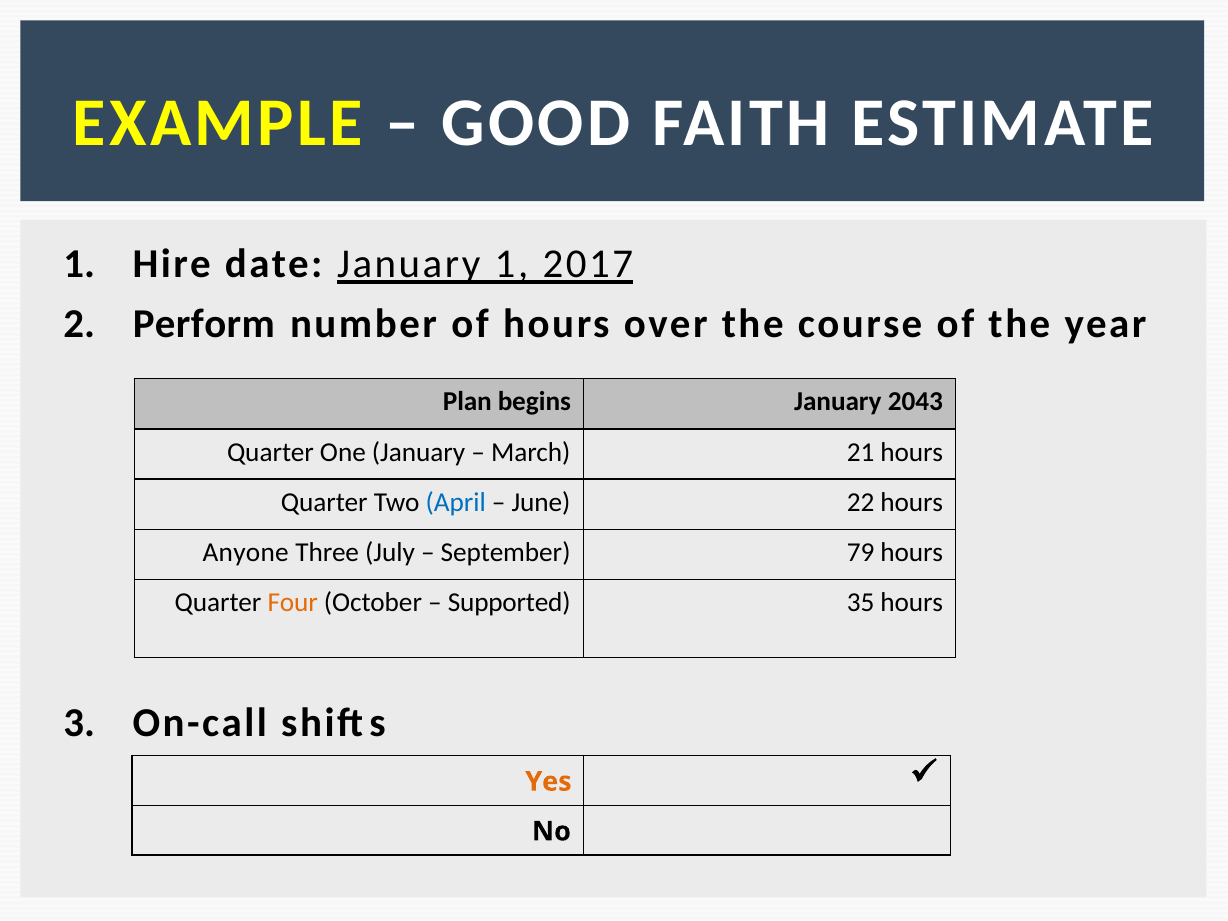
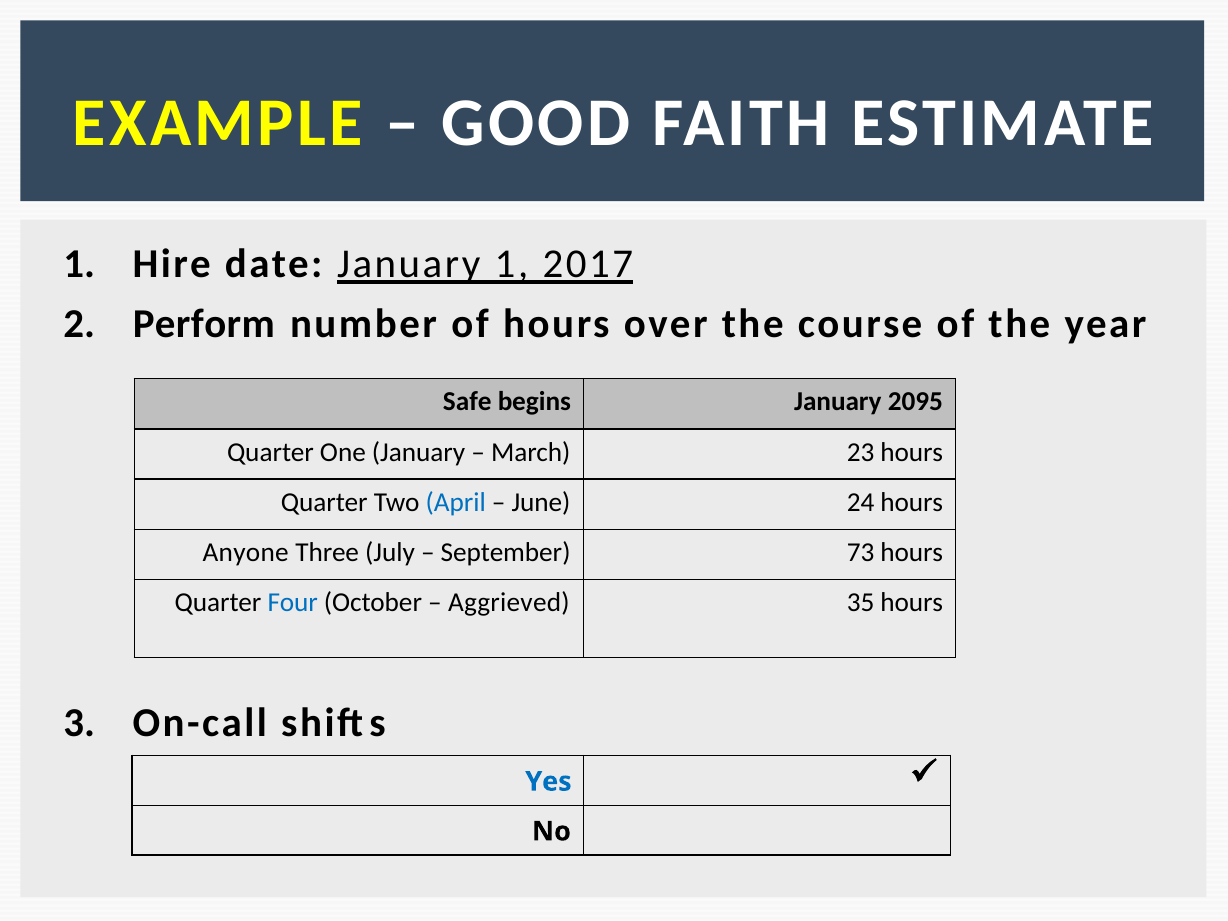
Plan: Plan -> Safe (467, 402)
2043: 2043 -> 2095 (915, 402)
21: 21 -> 23 (861, 452)
22: 22 -> 24 (861, 502)
79: 79 -> 73 (861, 552)
Four colour: orange -> blue (293, 603)
Supported: Supported -> Aggrieved (509, 603)
Yes colour: orange -> blue (548, 782)
